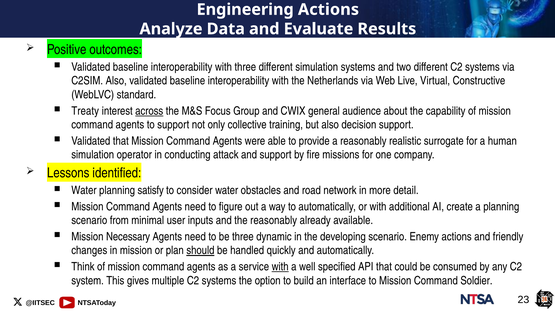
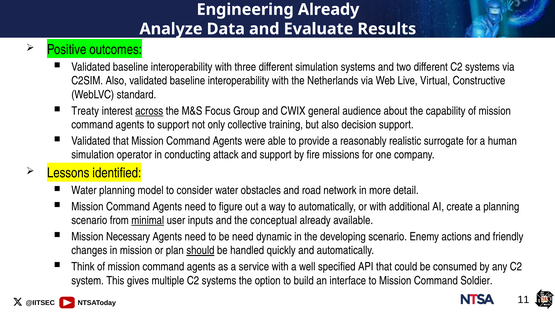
Engineering Actions: Actions -> Already (329, 10)
satisfy: satisfy -> model (151, 191)
minimal underline: none -> present (148, 221)
the reasonably: reasonably -> conceptual (274, 221)
be three: three -> need (243, 237)
with underline: present -> none (280, 267)
23: 23 -> 11 (523, 300)
